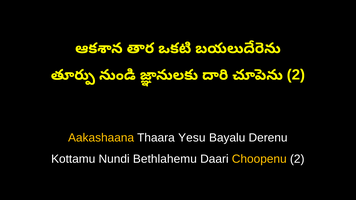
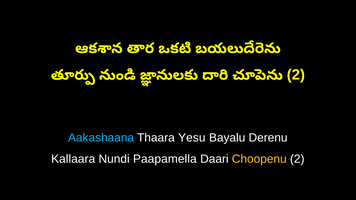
Aakashaana colour: yellow -> light blue (101, 138)
Kottamu: Kottamu -> Kallaara (73, 159)
Bethlahemu: Bethlahemu -> Paapamella (165, 159)
